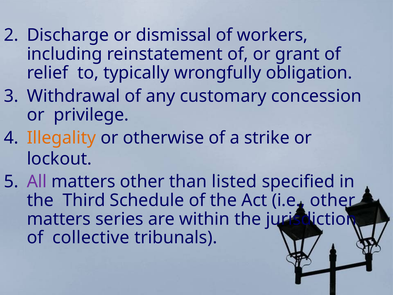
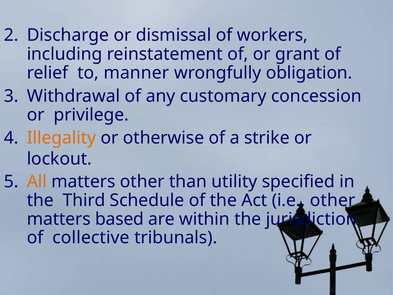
typically: typically -> manner (136, 73)
All colour: purple -> orange (37, 182)
listed: listed -> utility (234, 182)
series: series -> based (120, 219)
